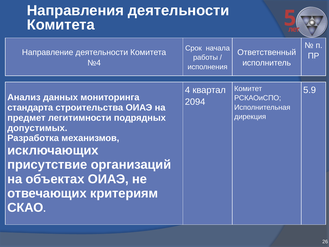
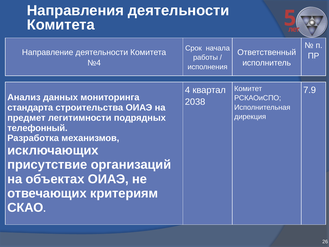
5.9: 5.9 -> 7.9 (310, 90)
2094: 2094 -> 2038 (195, 102)
допустимых: допустимых -> телефонный (37, 128)
